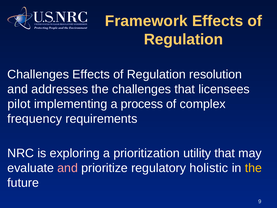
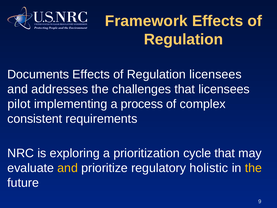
Challenges: Challenges -> Documents (38, 74)
Regulation resolution: resolution -> licensees (215, 74)
frequency: frequency -> consistent (35, 119)
utility: utility -> cycle (197, 153)
and colour: pink -> yellow (68, 168)
